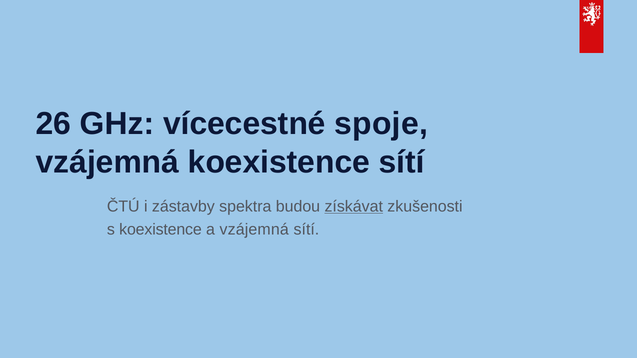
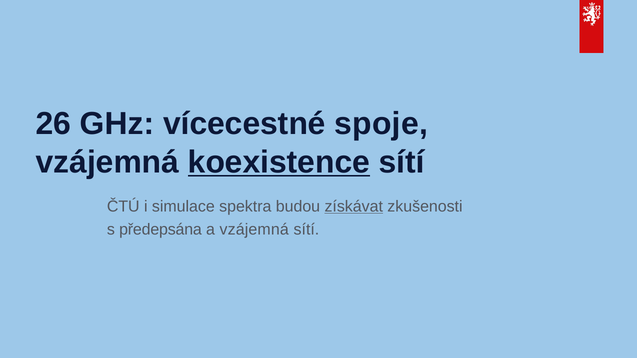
koexistence underline: none -> present (279, 162)
zástavby: zástavby -> simulace (183, 207)
s koexistence: koexistence -> předepsána (160, 230)
